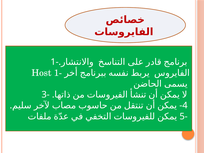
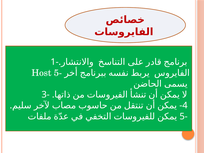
1-: 1- -> 5- (58, 73)
